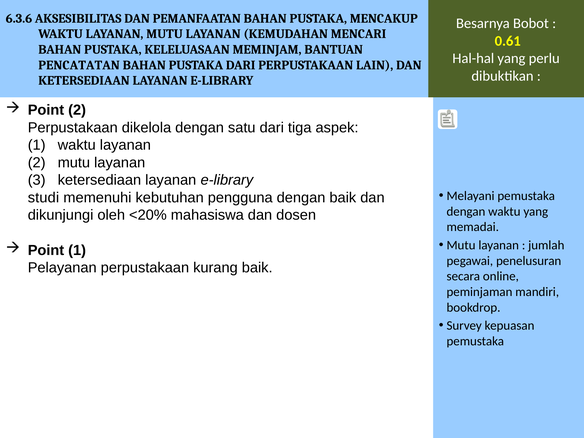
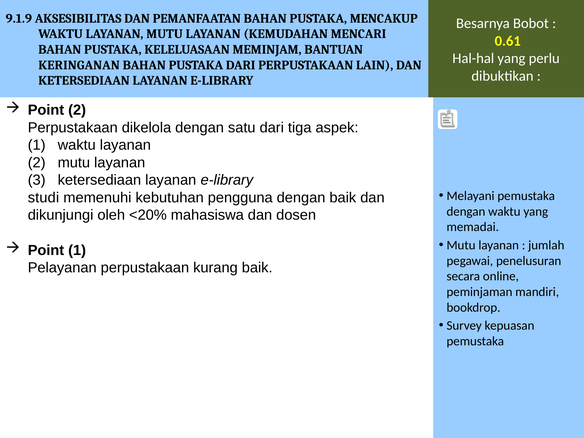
6.3.6: 6.3.6 -> 9.1.9 (19, 18)
PENCATATAN: PENCATATAN -> KERINGANAN (79, 65)
